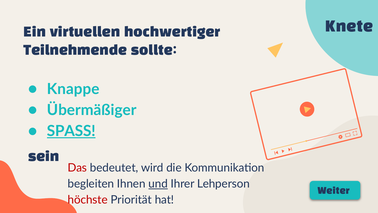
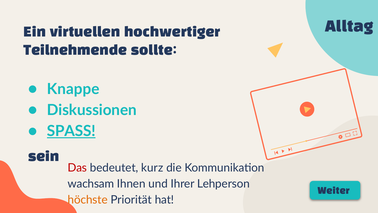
Knete: Knete -> Alltag (349, 27)
Übermäßiger: Übermäßiger -> Diskussionen (92, 110)
wird: wird -> kurz (152, 168)
begleiten: begleiten -> wachsam (91, 184)
und underline: present -> none (158, 184)
höchste colour: red -> orange (88, 199)
